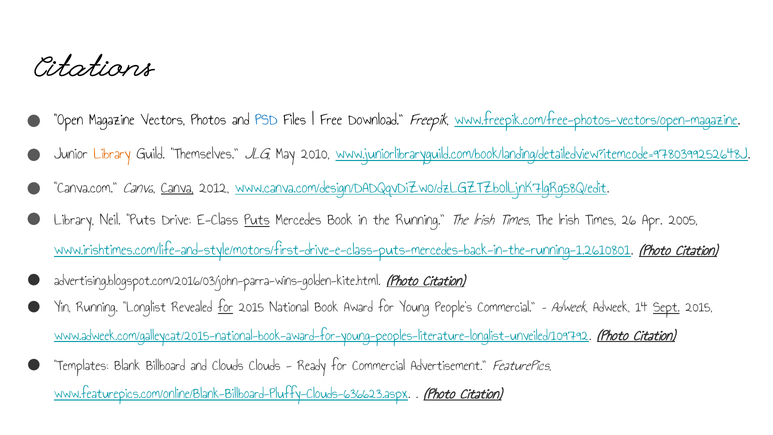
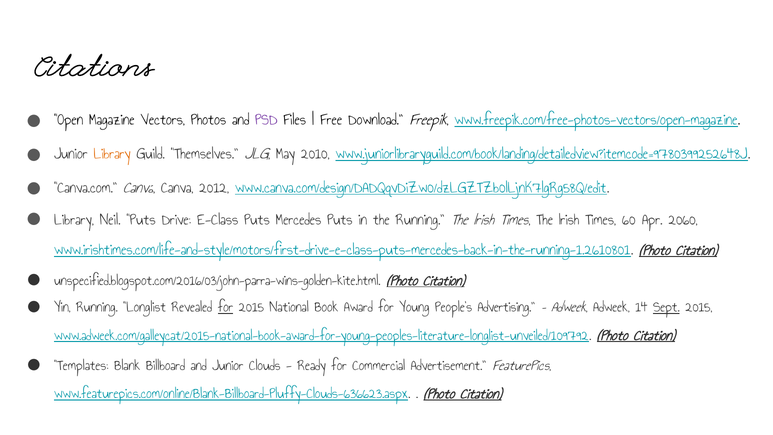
PSD colour: blue -> purple (266, 119)
Canva underline: present -> none (177, 187)
Puts underline: present -> none (257, 219)
Mercedes Book: Book -> Puts (340, 219)
26: 26 -> 60 (629, 219)
2005: 2005 -> 2060 (683, 219)
advertising.blogspot.com/2016/03/john-parra-wins-golden-kite.html: advertising.blogspot.com/2016/03/john-parra-wins-golden-kite.html -> unspecified.blogspot.com/2016/03/john-parra-wins-golden-kite.html (217, 280)
People's Commercial: Commercial -> Advertising (506, 307)
and Clouds: Clouds -> Junior (228, 365)
